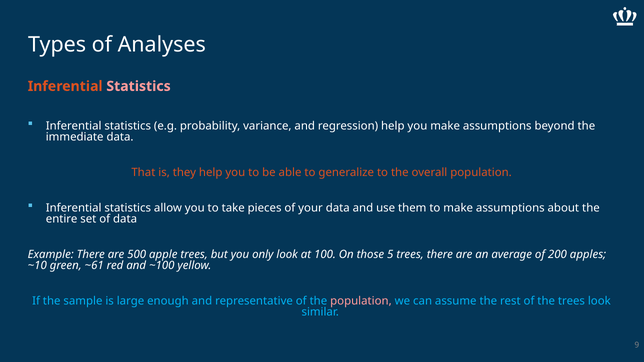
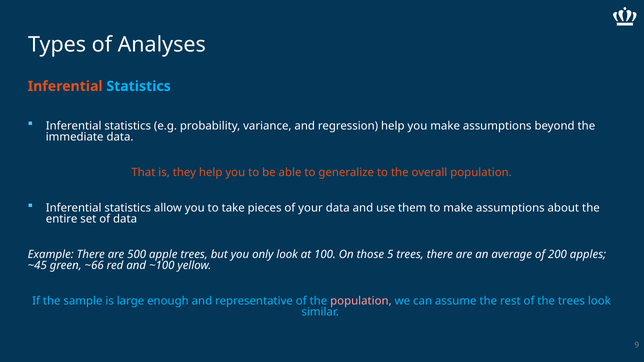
Statistics colour: pink -> light blue (139, 86)
~10: ~10 -> ~45 (37, 266)
~61: ~61 -> ~66 (94, 266)
